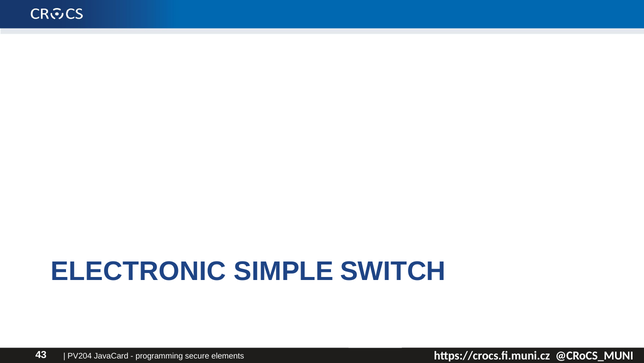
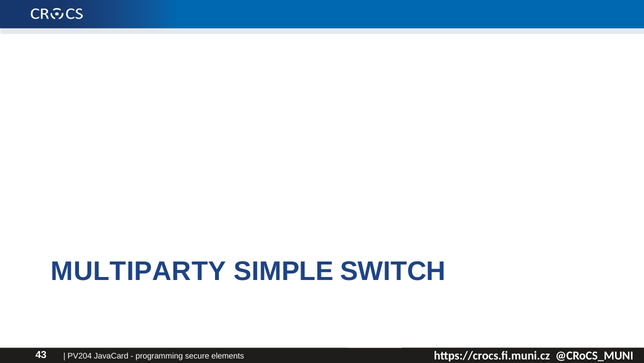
ELECTRONIC: ELECTRONIC -> MULTIPARTY (139, 271)
